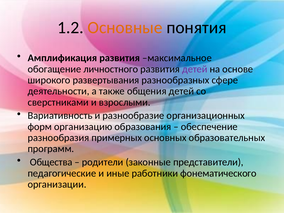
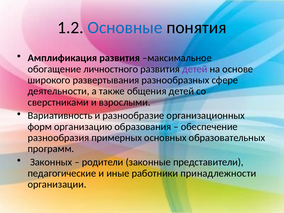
Основные colour: orange -> blue (125, 27)
Общества: Общества -> Законных (51, 162)
фонематического: фонематического -> принадлежности (218, 173)
